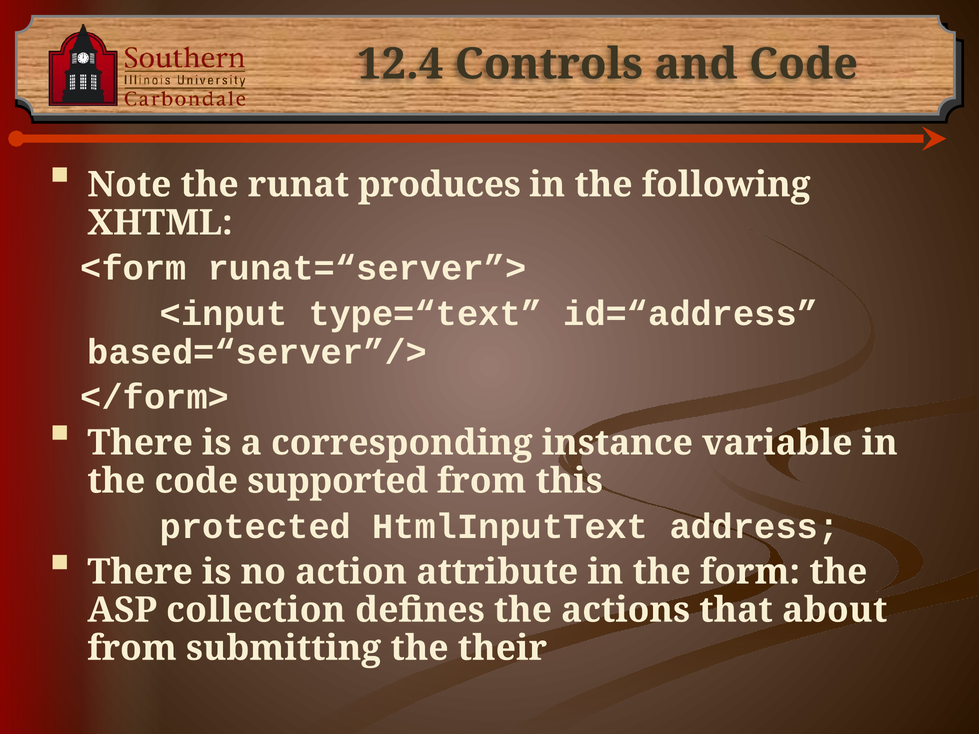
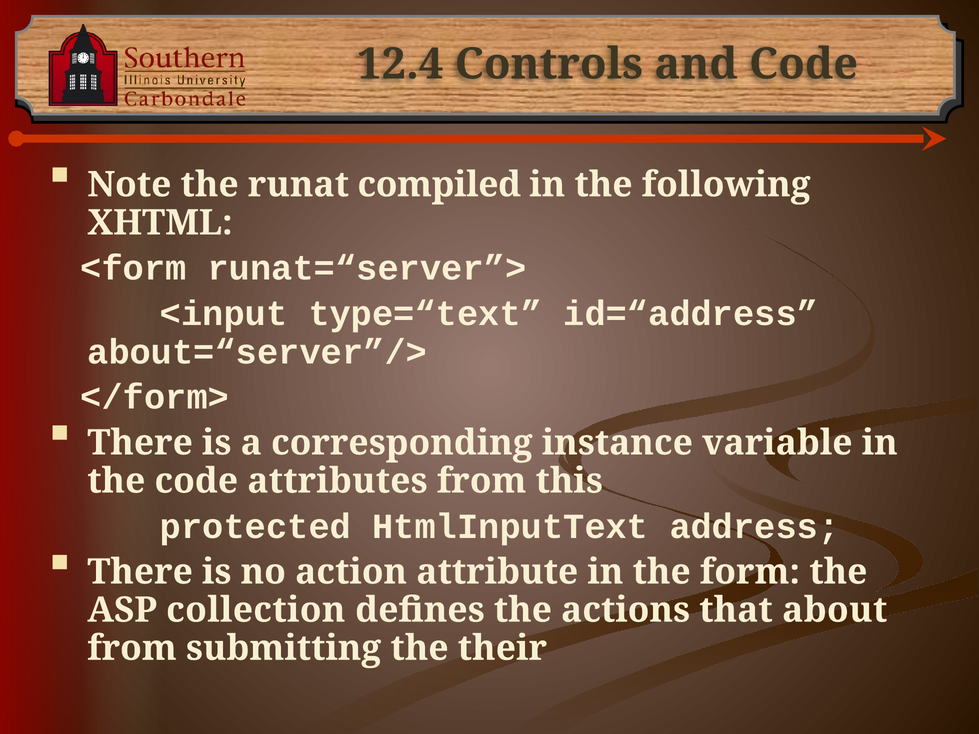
produces: produces -> compiled (439, 185)
based=“server”/>: based=“server”/> -> about=“server”/> (257, 352)
supported: supported -> attributes (337, 481)
